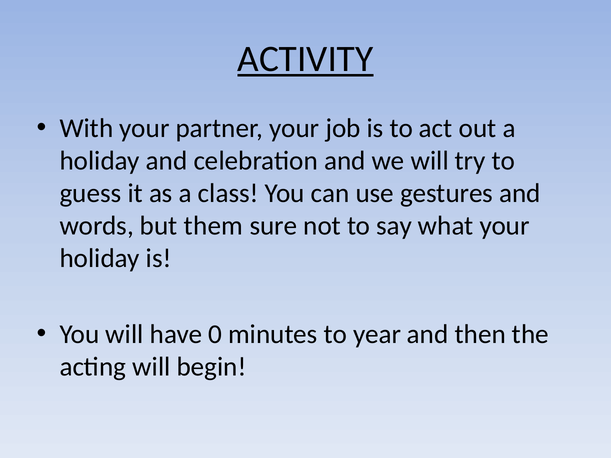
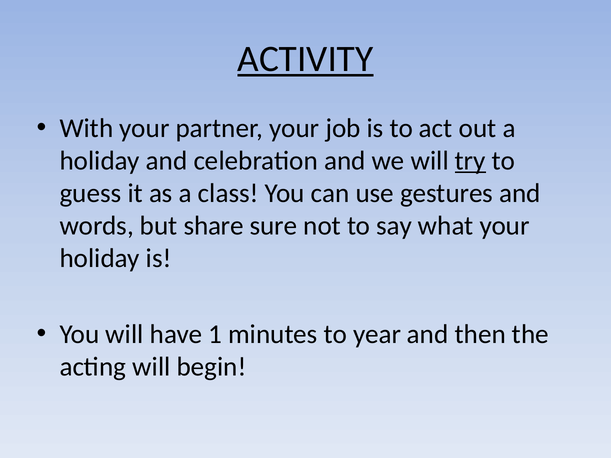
try underline: none -> present (470, 161)
them: them -> share (214, 226)
0: 0 -> 1 (215, 335)
